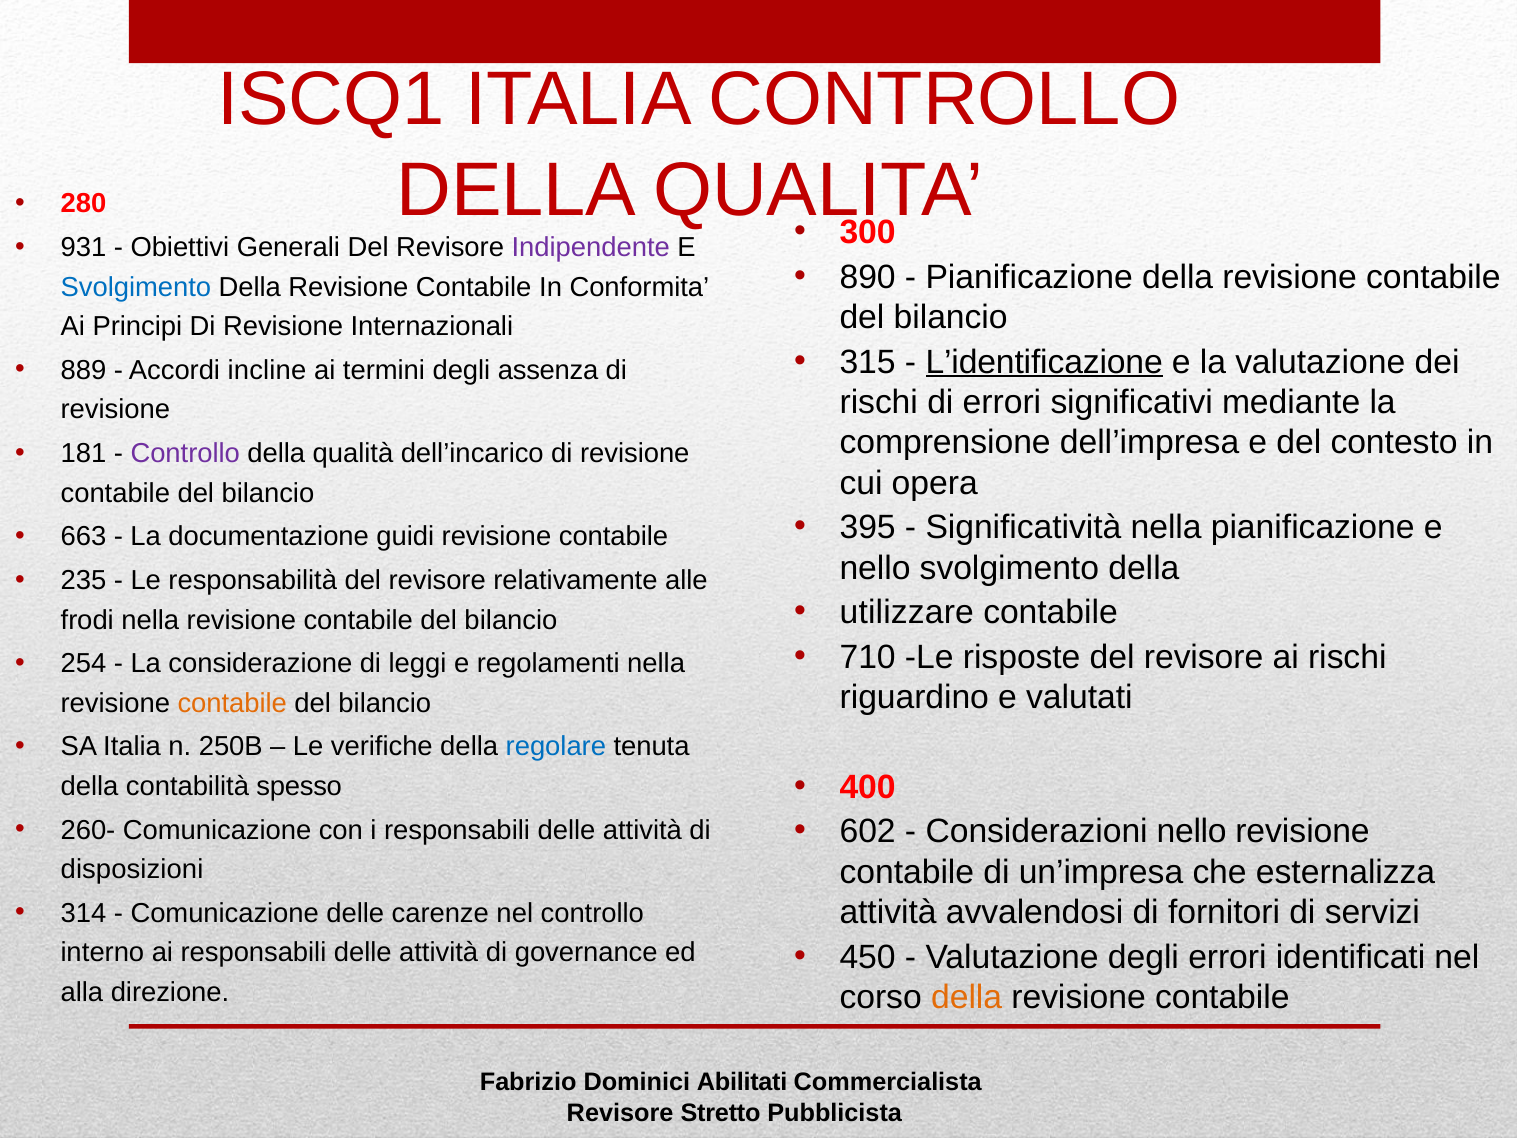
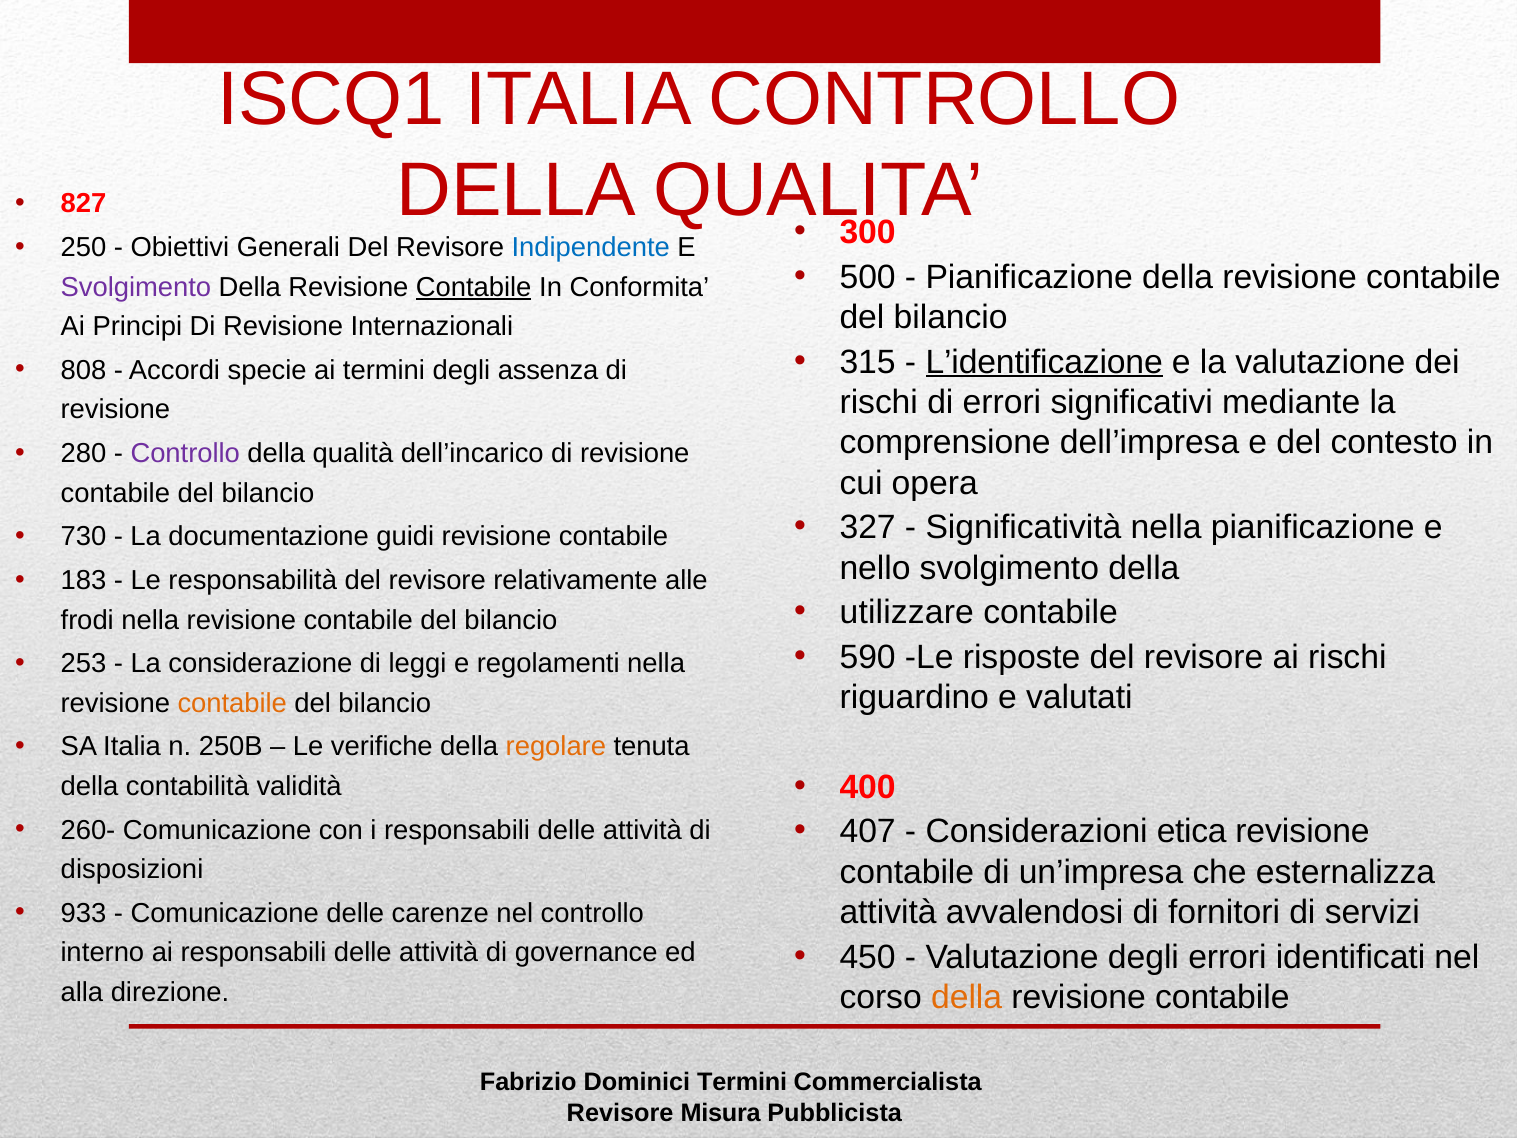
280: 280 -> 827 (84, 204)
931: 931 -> 250 (84, 248)
Indipendente colour: purple -> blue (591, 248)
890: 890 -> 500 (868, 277)
Svolgimento colour: blue -> purple (136, 287)
Contabile underline: none -> present (474, 287)
889: 889 -> 808 (84, 370)
incline: incline -> specie (267, 370)
181: 181 -> 280 (84, 453)
395: 395 -> 327 (868, 528)
663: 663 -> 730 (84, 537)
235: 235 -> 183 (84, 580)
710: 710 -> 590 (868, 657)
254: 254 -> 253 (84, 664)
regolare colour: blue -> orange (556, 747)
spesso: spesso -> validità (299, 786)
602: 602 -> 407 (868, 831)
Considerazioni nello: nello -> etica (1192, 831)
314: 314 -> 933 (84, 913)
Dominici Abilitati: Abilitati -> Termini (742, 1082)
Stretto: Stretto -> Misura (721, 1113)
